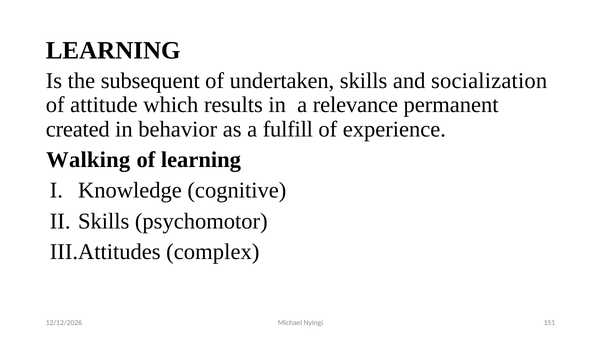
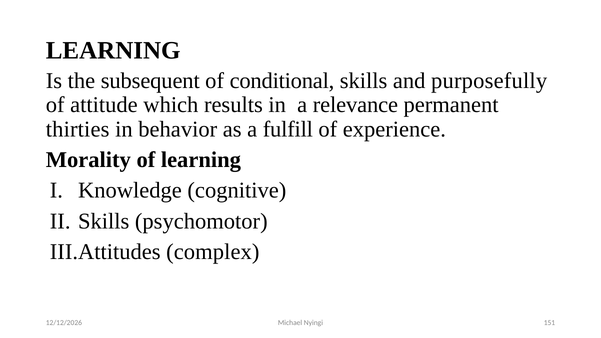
undertaken: undertaken -> conditional (282, 81)
socialization: socialization -> purposefully (489, 81)
created: created -> thirties (78, 129)
Walking: Walking -> Morality (88, 160)
